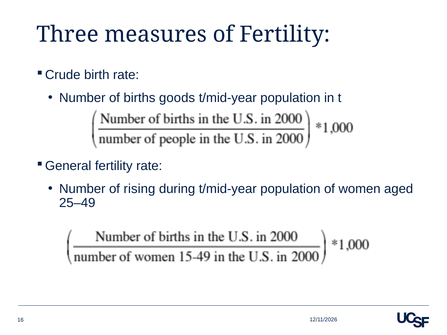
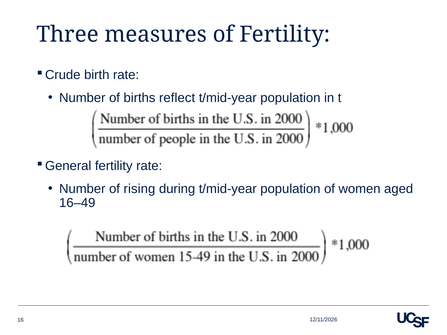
goods: goods -> reflect (177, 98)
25–49: 25–49 -> 16–49 (77, 203)
